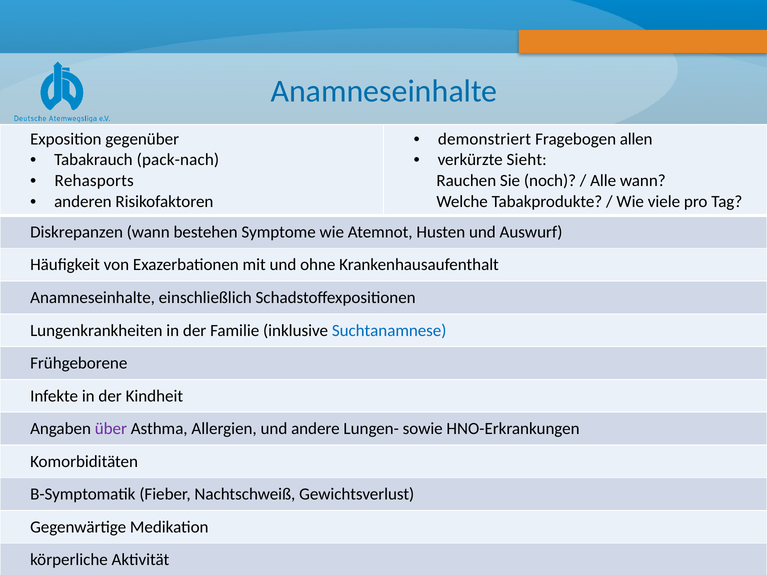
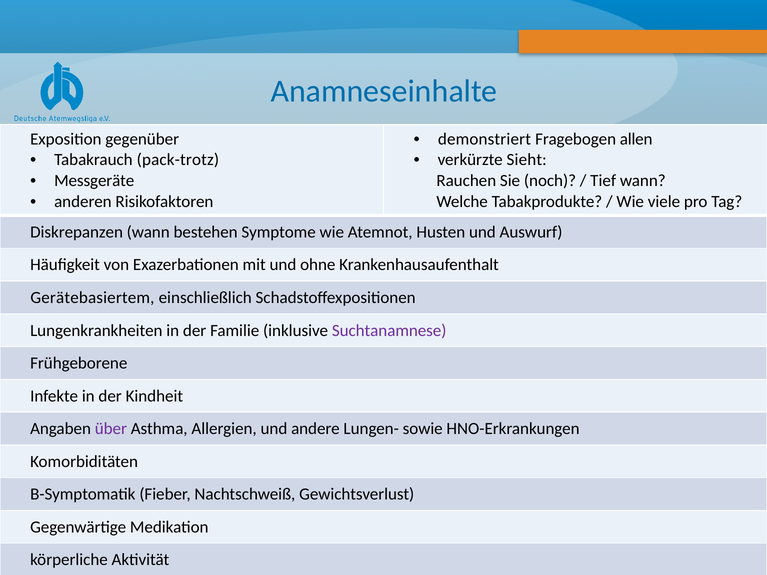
pack-nach: pack-nach -> pack-trotz (178, 160)
Rehasports: Rehasports -> Messgeräte (94, 181)
Alle: Alle -> Tief (603, 181)
Anamneseinhalte: Anamneseinhalte -> Gerätebasiertem (92, 298)
Suchtanamnese colour: blue -> purple (389, 331)
